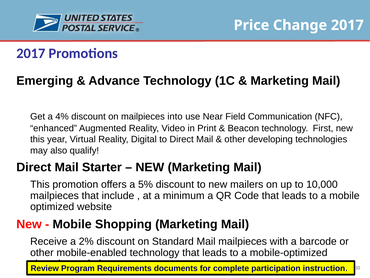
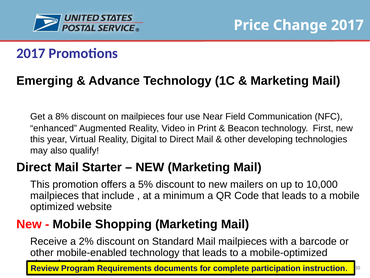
4%: 4% -> 8% (62, 116)
into: into -> four (175, 116)
